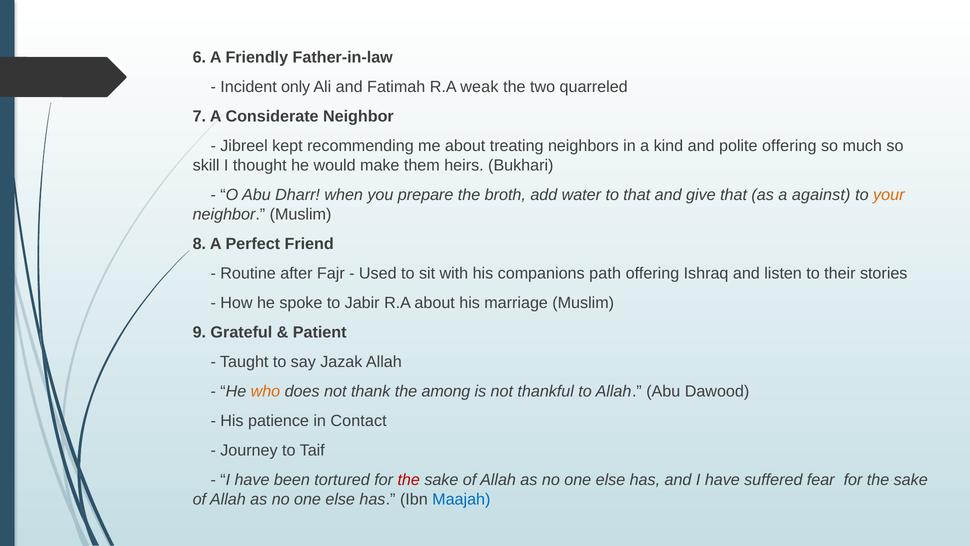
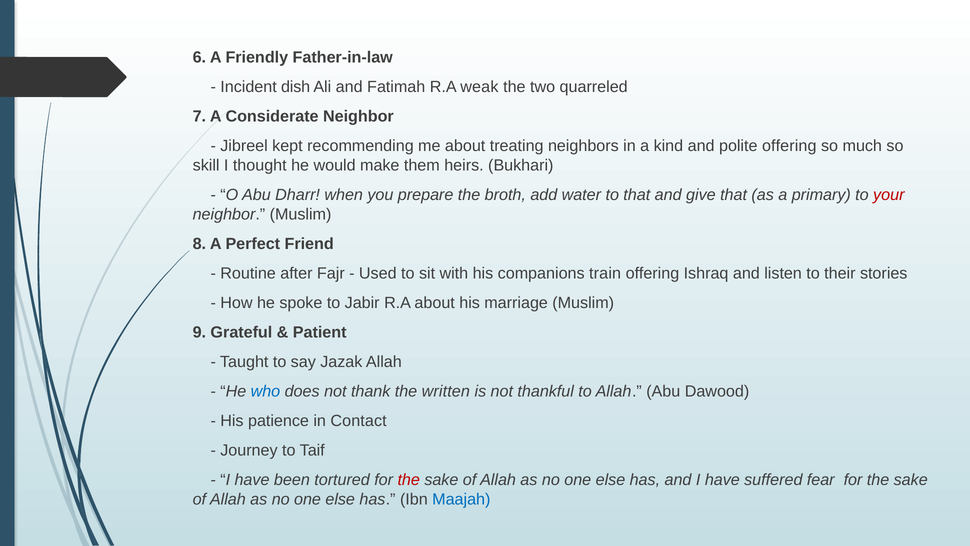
only: only -> dish (296, 87)
against: against -> primary (821, 195)
your colour: orange -> red (889, 195)
path: path -> train (605, 273)
who colour: orange -> blue (265, 391)
among: among -> written (446, 391)
